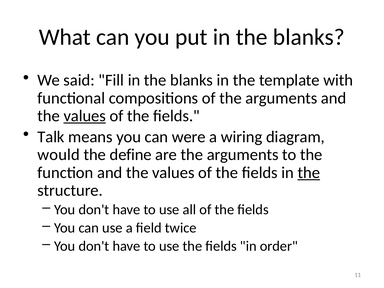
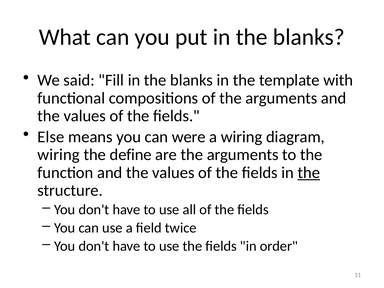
values underline: present -> none (85, 116)
Talk: Talk -> Else (51, 137)
would: would -> wiring (59, 155)
